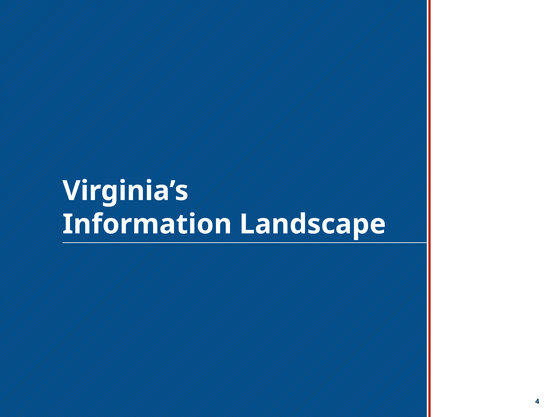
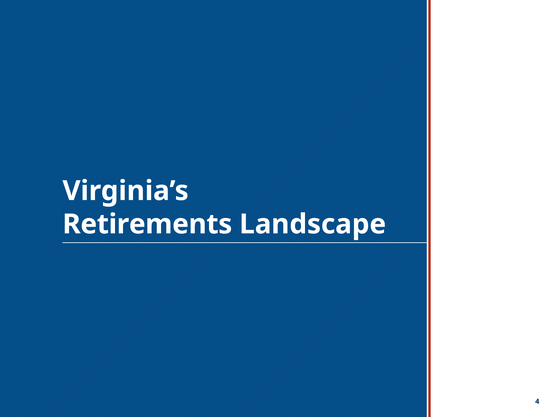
Information: Information -> Retirements (147, 224)
